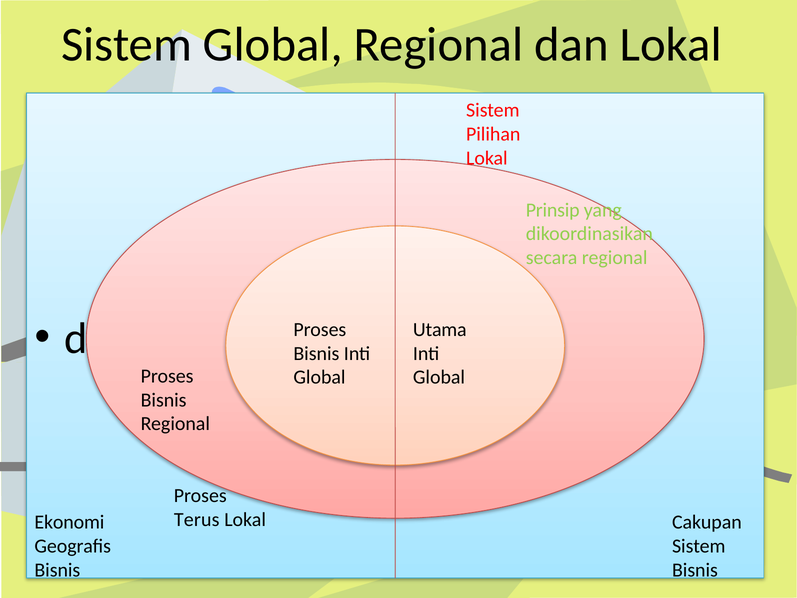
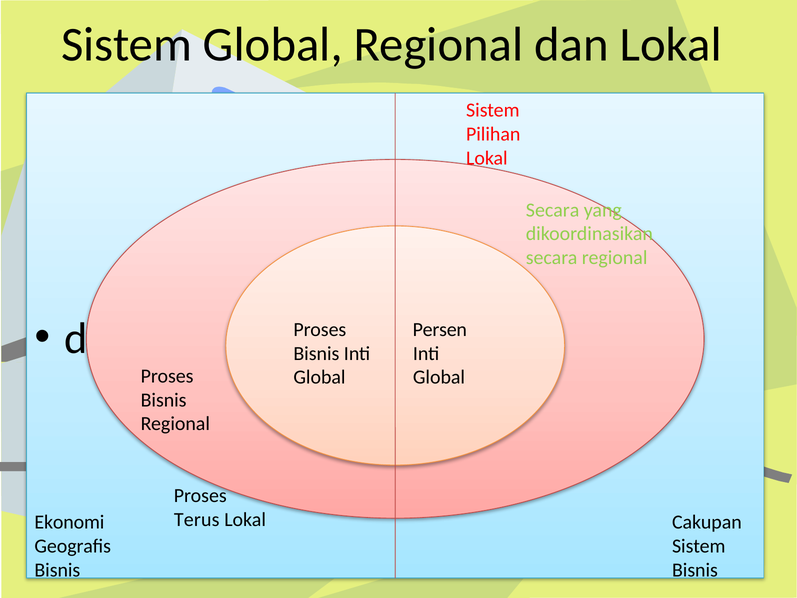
Prinsip: Prinsip -> Secara (553, 210)
Utama: Utama -> Persen (440, 329)
